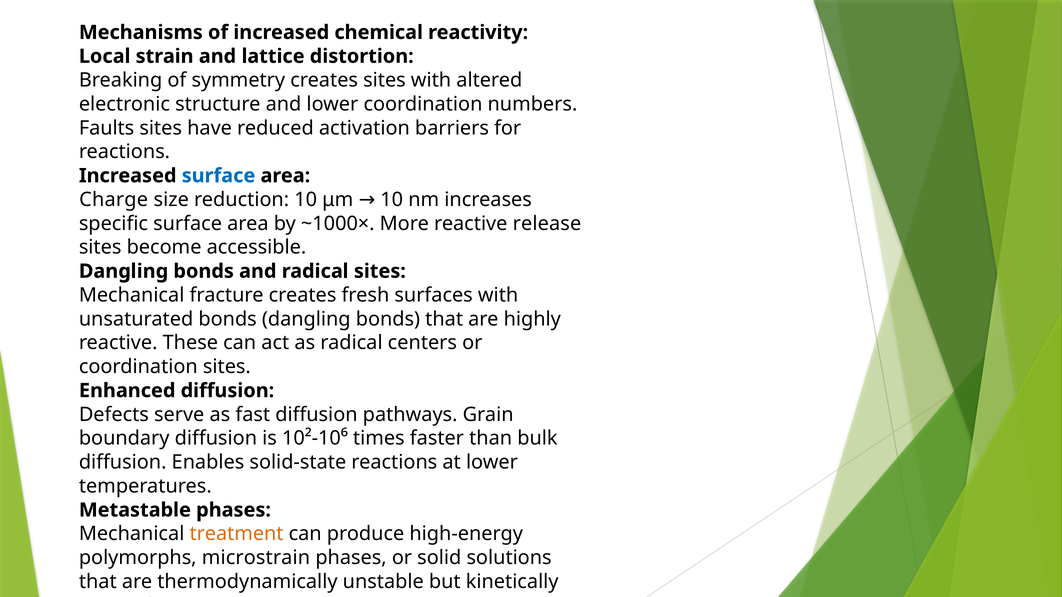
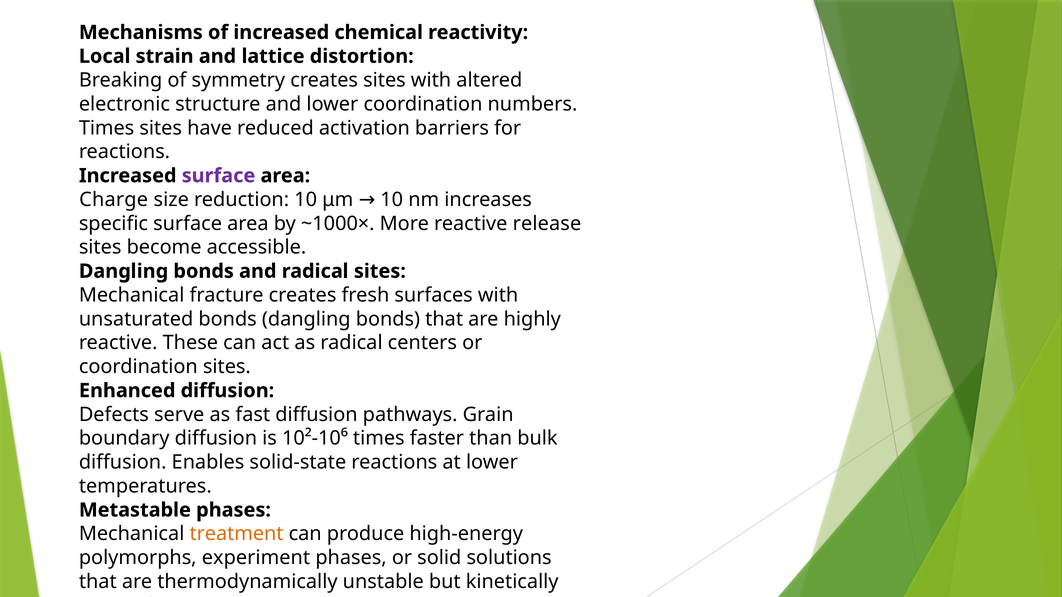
Faults: Faults -> Times (107, 128)
surface colour: blue -> purple (219, 176)
microstrain: microstrain -> experiment (256, 558)
